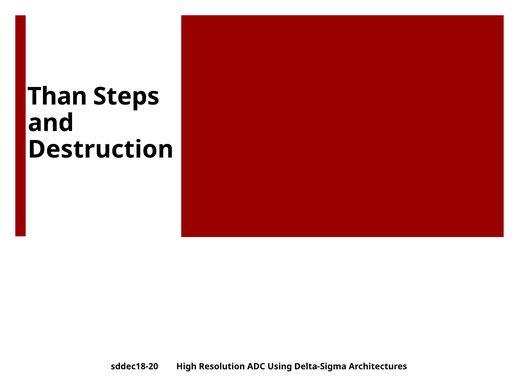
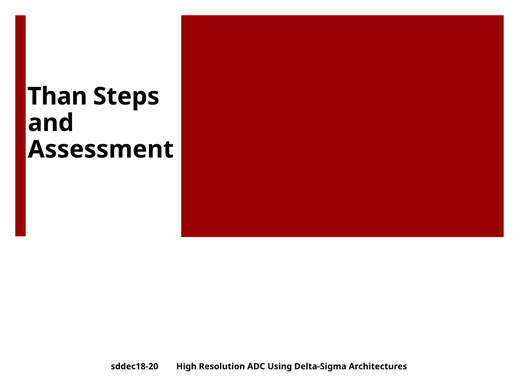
Destruction: Destruction -> Assessment (101, 149)
